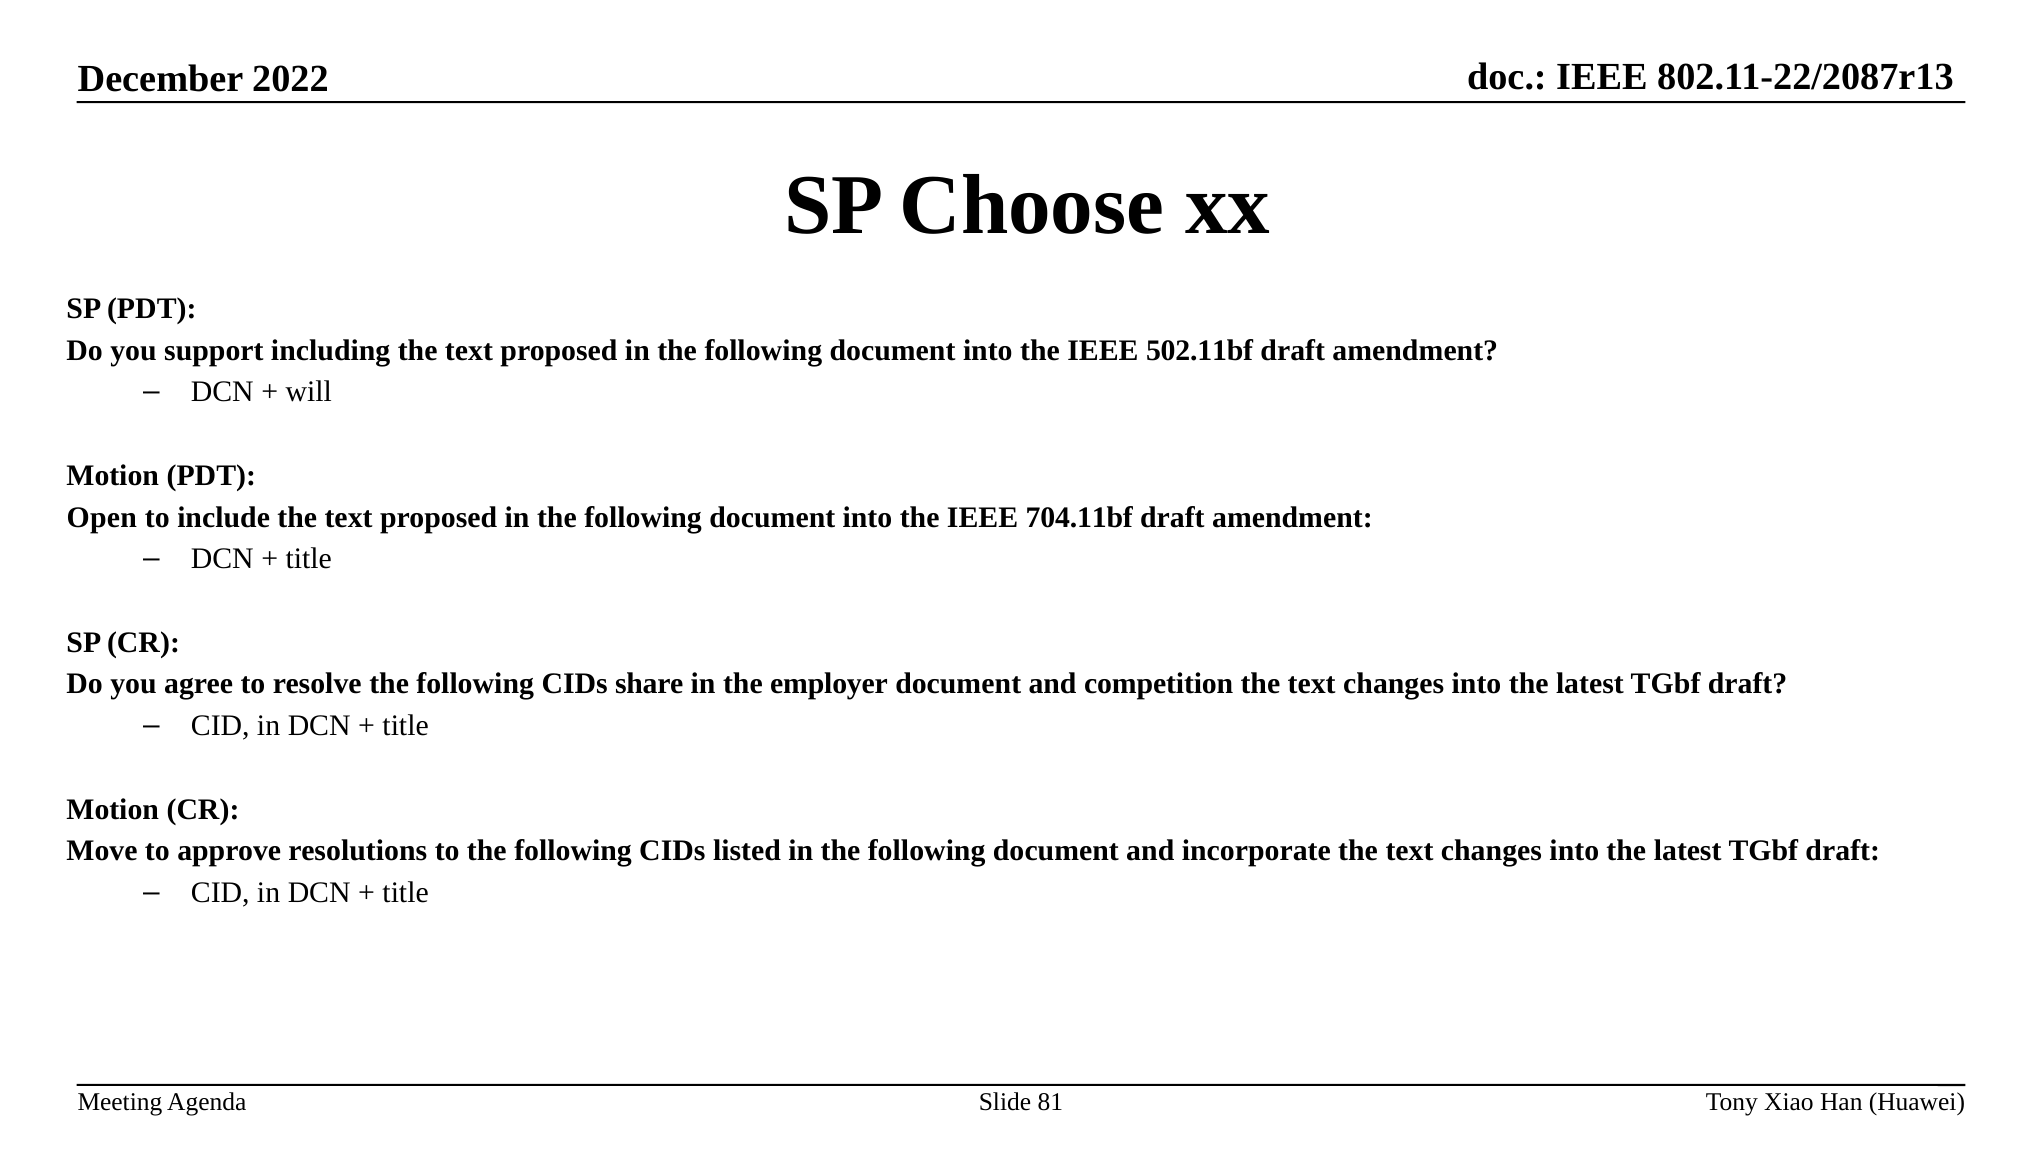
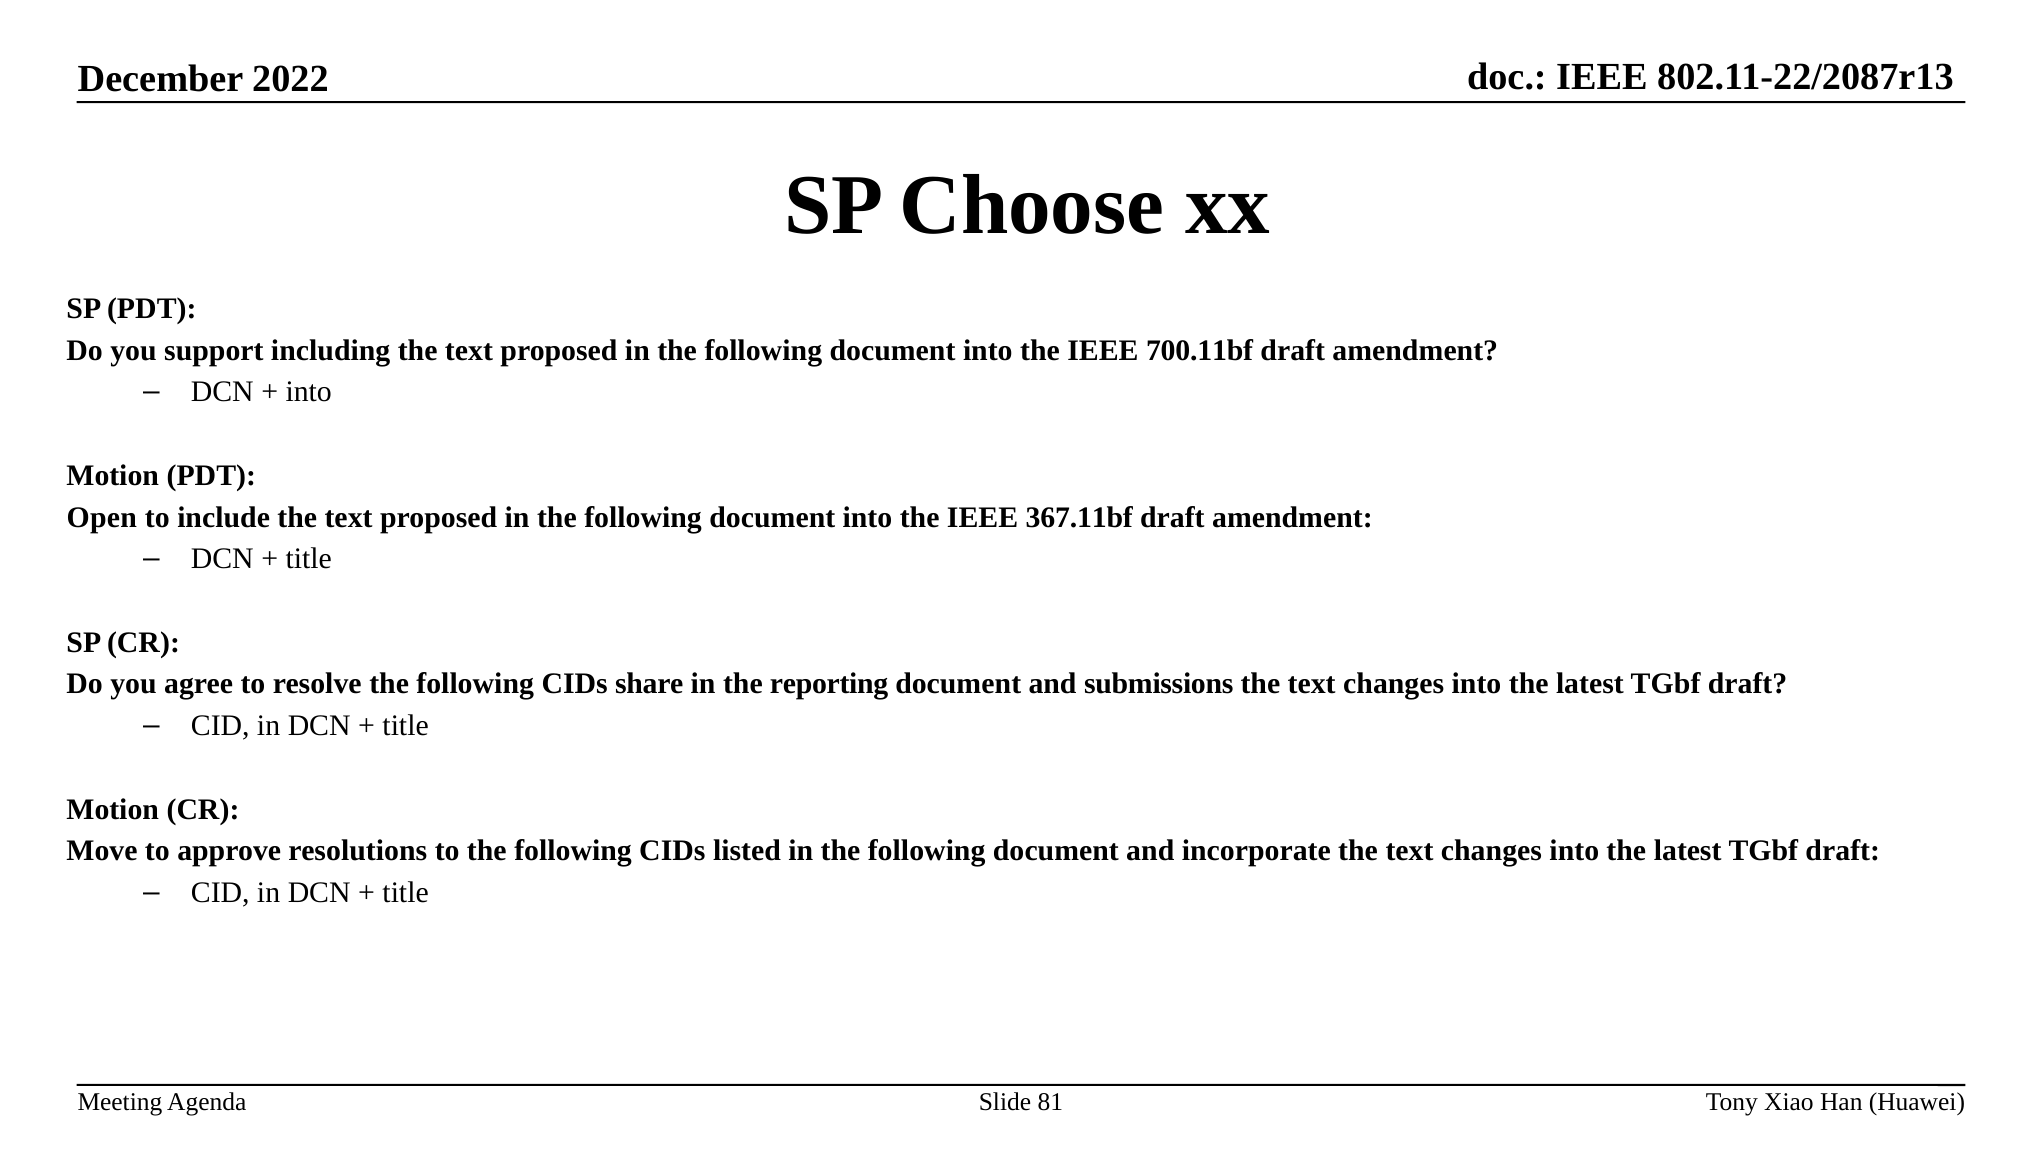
502.11bf: 502.11bf -> 700.11bf (1200, 350)
will: will -> into (309, 392)
704.11bf: 704.11bf -> 367.11bf (1079, 517)
employer: employer -> reporting (829, 684)
competition: competition -> submissions (1159, 684)
